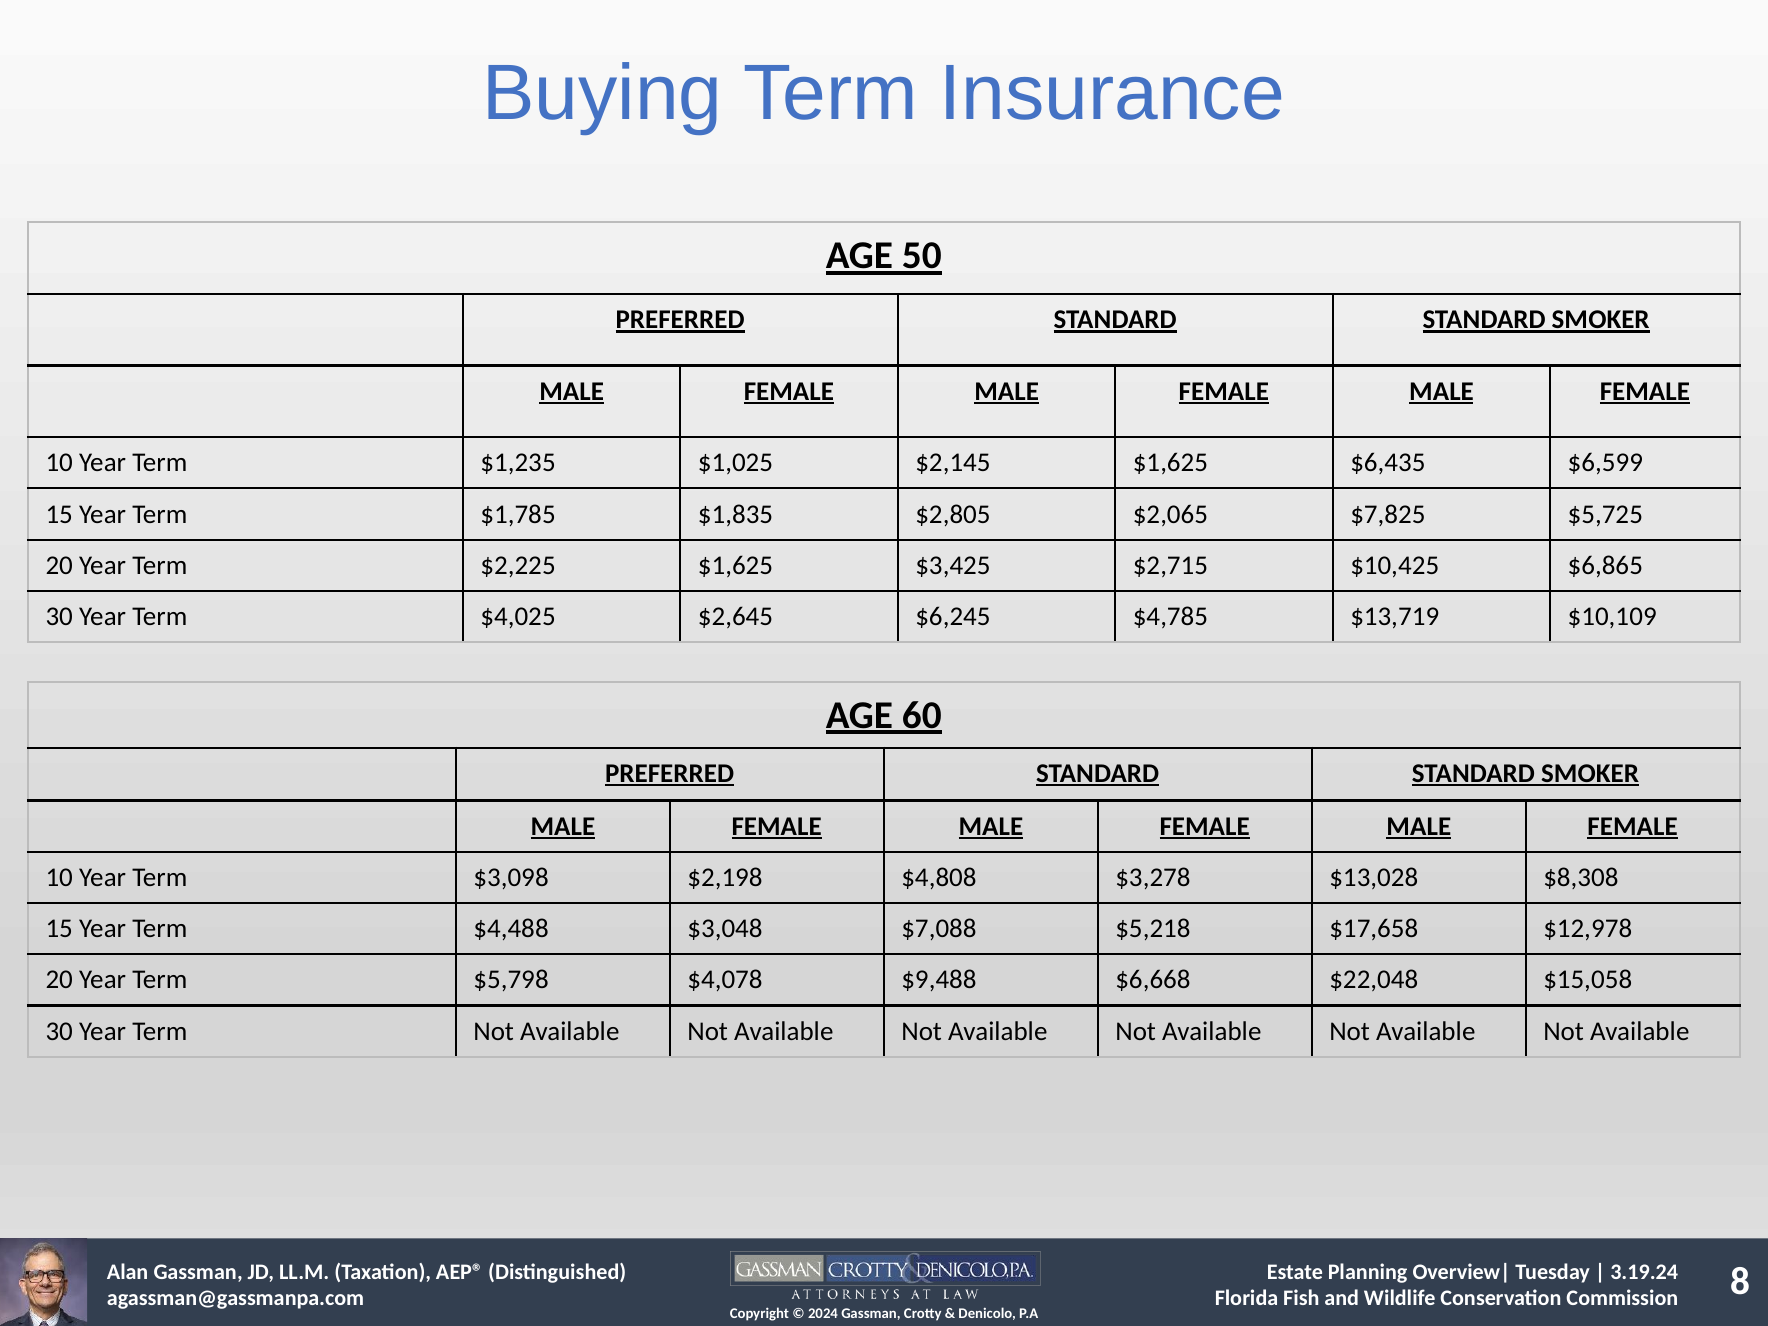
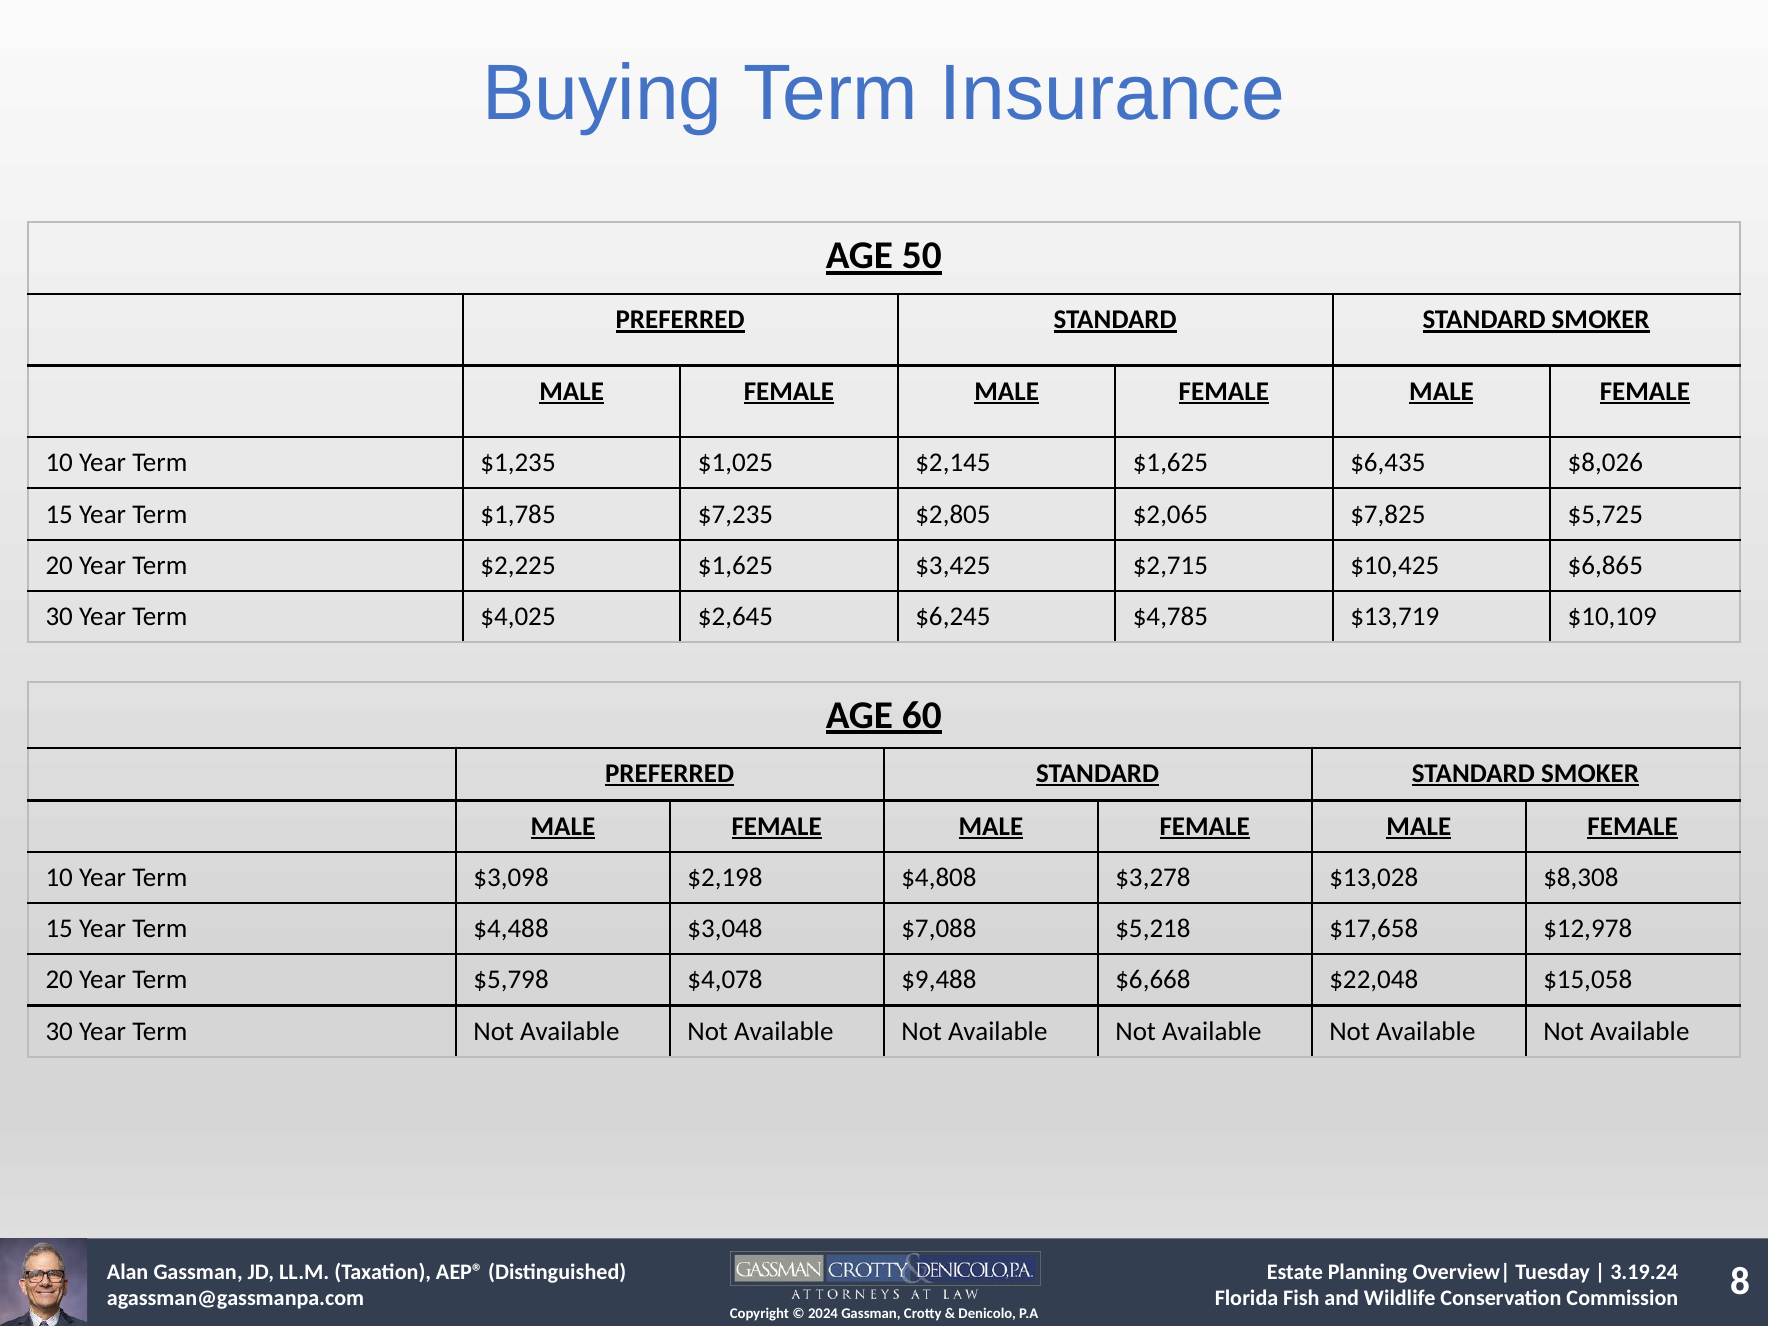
$6,599: $6,599 -> $8,026 (1605, 463)
$1,835: $1,835 -> $7,235 (736, 514)
